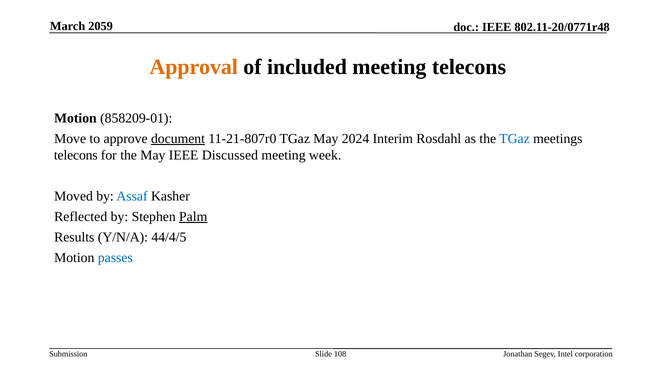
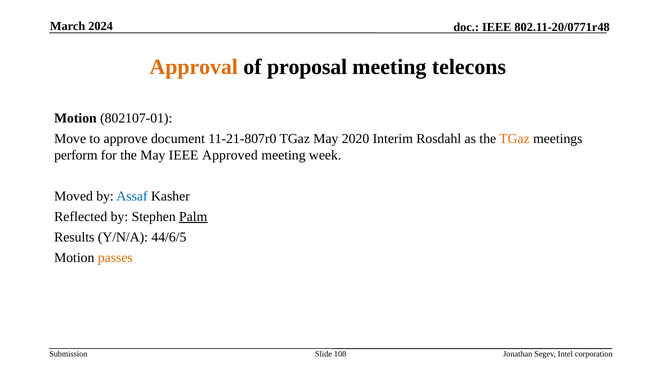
2059: 2059 -> 2024 (101, 26)
included: included -> proposal (307, 67)
858209-01: 858209-01 -> 802107-01 (136, 118)
document underline: present -> none (178, 139)
2024: 2024 -> 2020 (356, 139)
TGaz colour: blue -> orange (514, 139)
telecons: telecons -> perform (76, 155)
Discussed: Discussed -> Approved (230, 155)
44/4/5: 44/4/5 -> 44/6/5 (169, 237)
passes colour: blue -> orange (115, 258)
